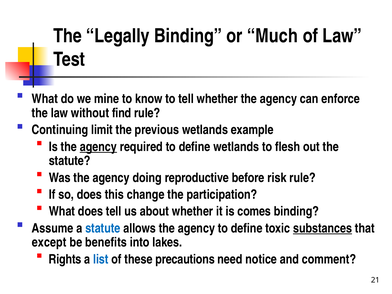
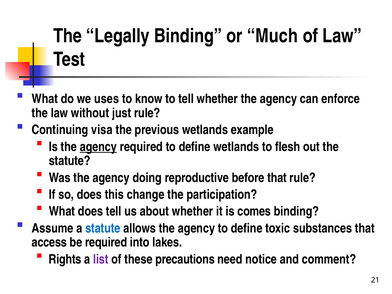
mine: mine -> uses (107, 99)
find: find -> just (122, 113)
limit: limit -> visa (102, 130)
before risk: risk -> that (277, 178)
substances underline: present -> none (323, 228)
except: except -> access (49, 242)
be benefits: benefits -> required (106, 242)
list colour: blue -> purple (101, 259)
